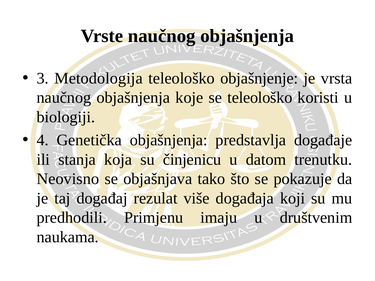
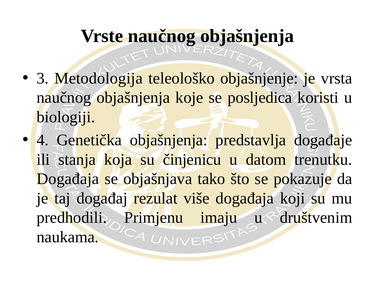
se teleološko: teleološko -> posljedica (260, 98)
Neovisno: Neovisno -> Događaja (68, 179)
